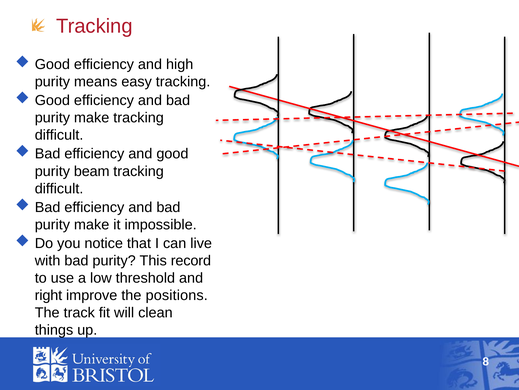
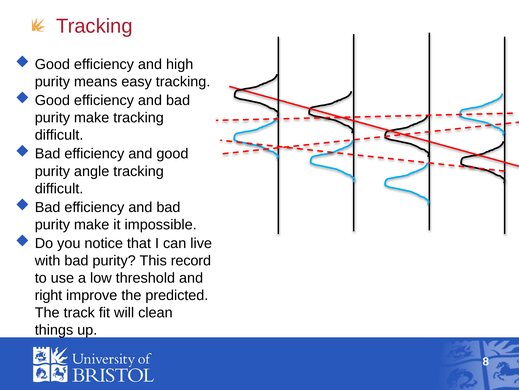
beam: beam -> angle (92, 171)
positions: positions -> predicted (177, 295)
